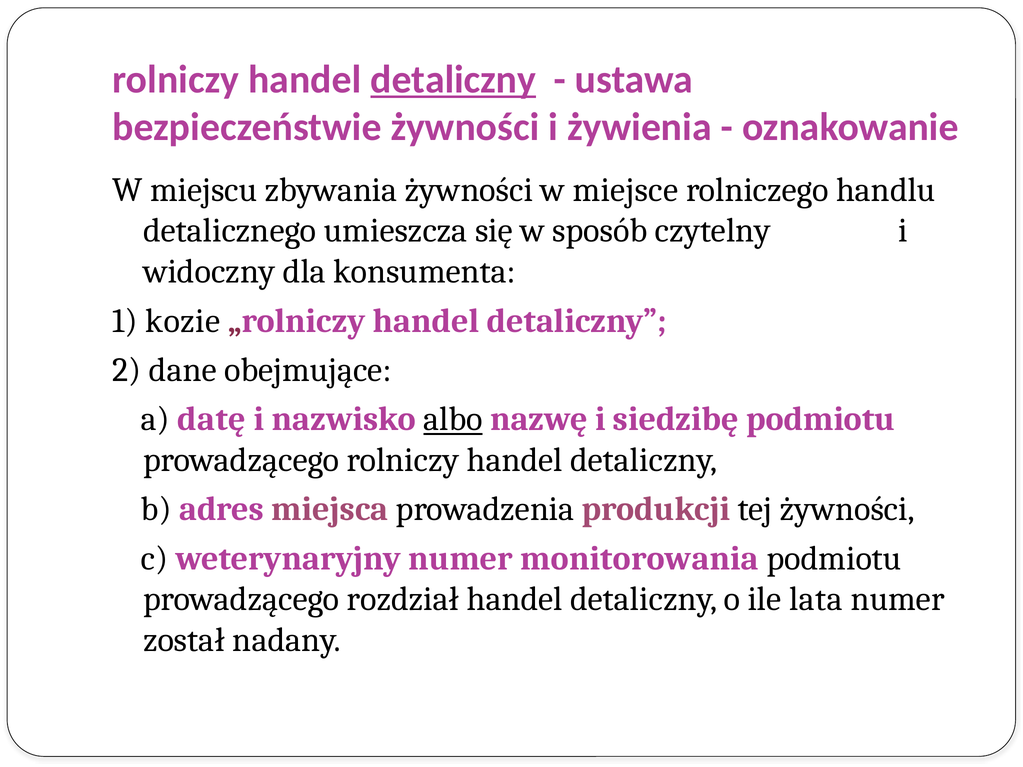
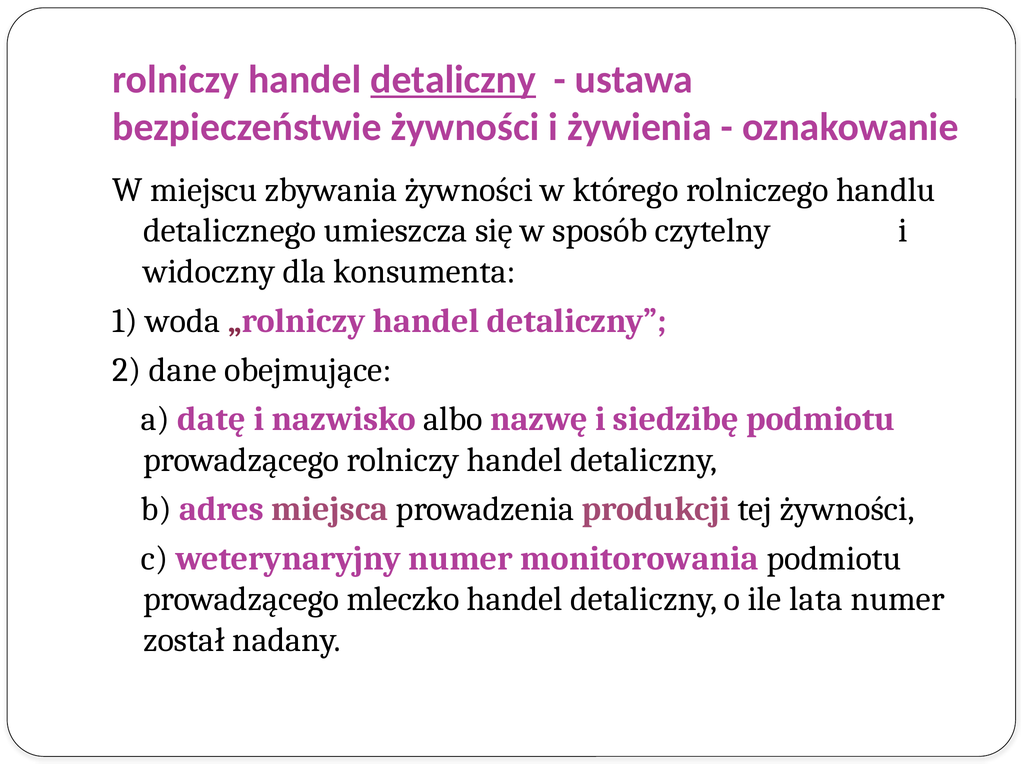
miejsce: miejsce -> którego (626, 190)
kozie: kozie -> woda (183, 321)
albo underline: present -> none (453, 419)
rozdział: rozdział -> mleczko (403, 599)
